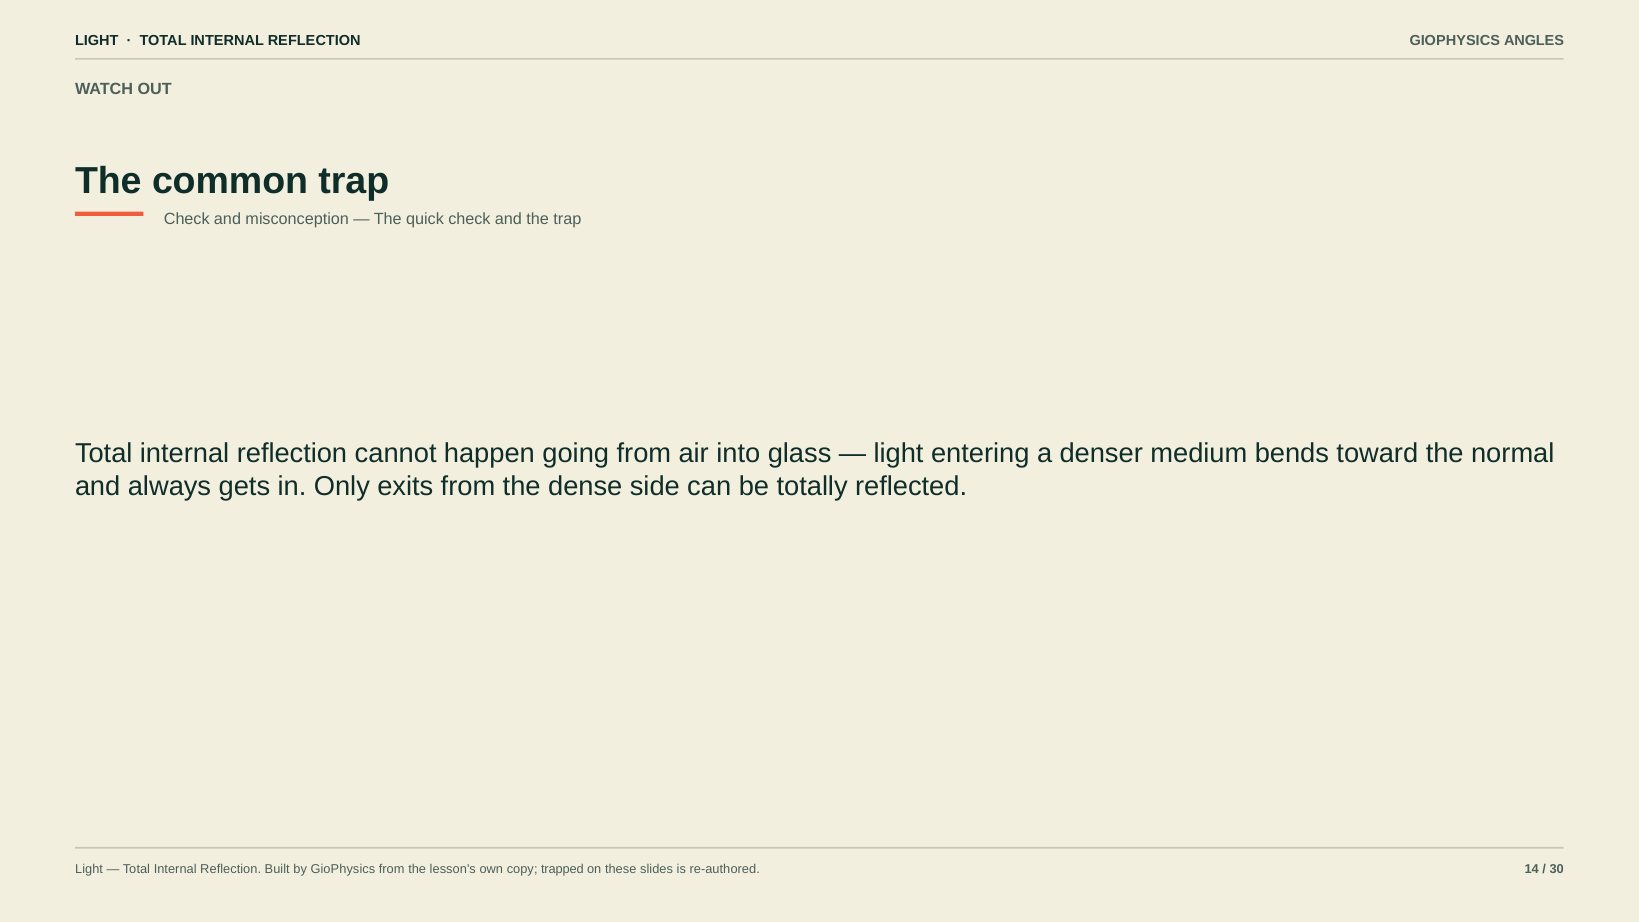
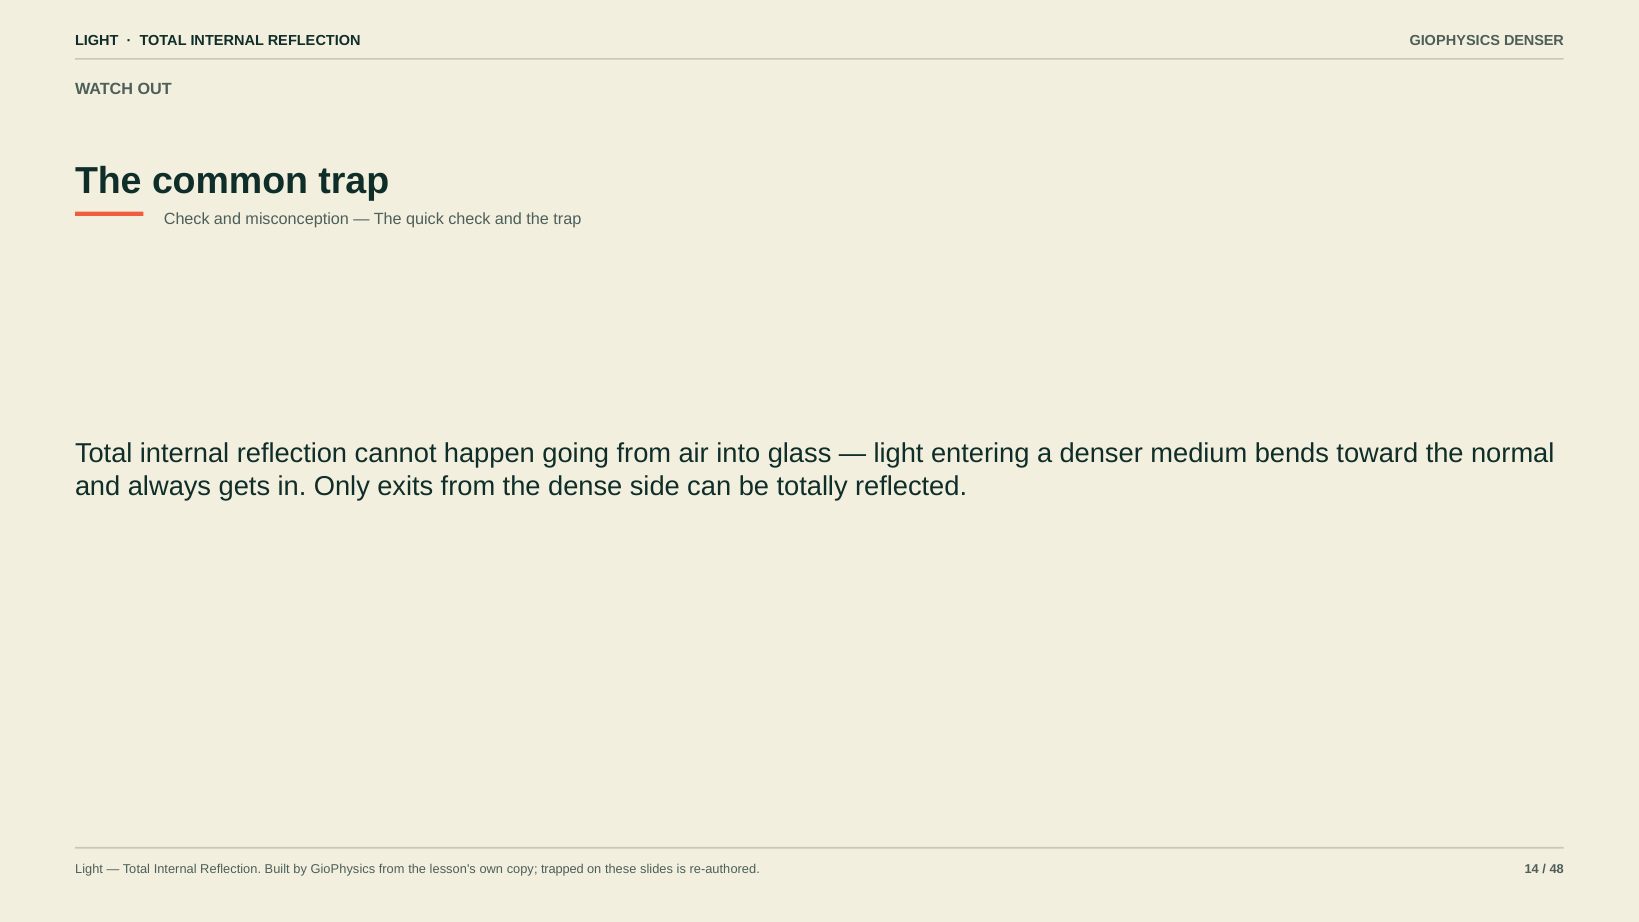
GIOPHYSICS ANGLES: ANGLES -> DENSER (1534, 40)
30: 30 -> 48 (1557, 869)
